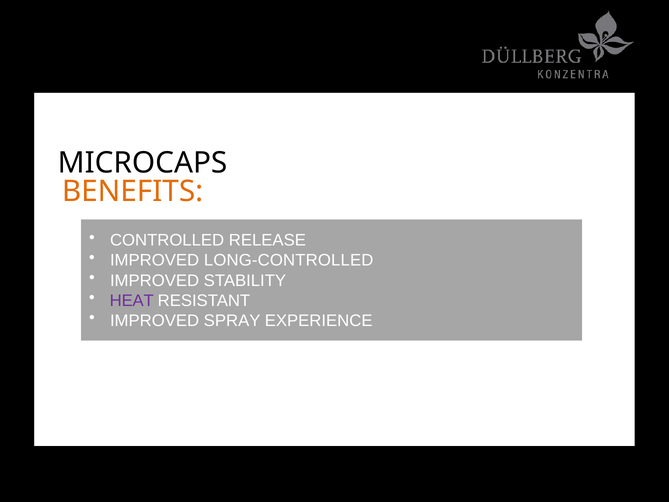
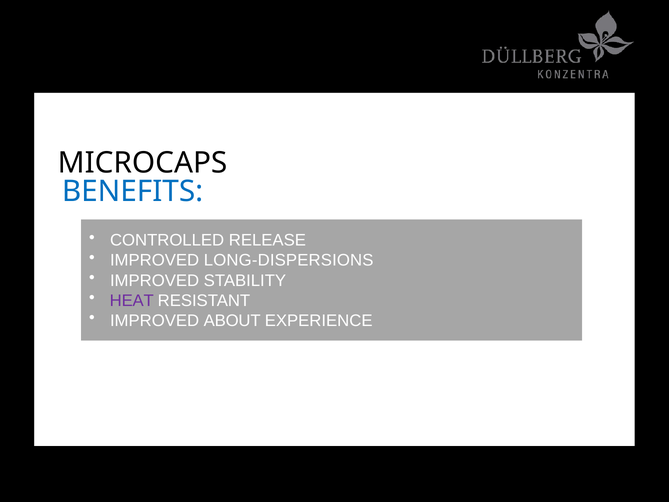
BENEFITS colour: orange -> blue (133, 192)
LONG-CONTROLLED: LONG-CONTROLLED -> LONG-DISPERSIONS (289, 260)
SPRAY: SPRAY -> ABOUT (232, 321)
